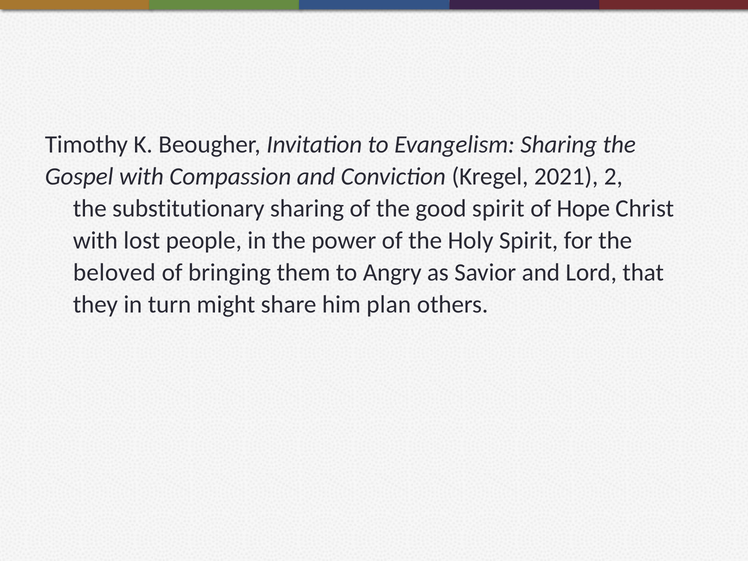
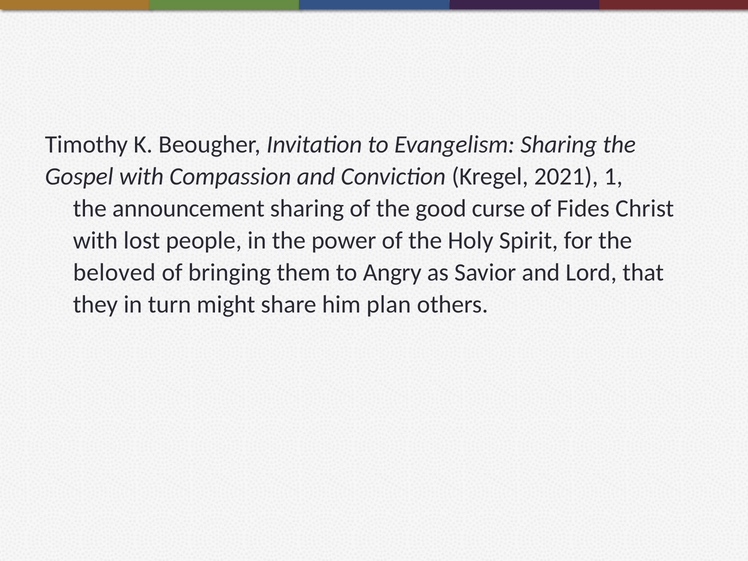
2: 2 -> 1 (613, 177)
substitutionary: substitutionary -> announcement (188, 209)
good spirit: spirit -> curse (499, 209)
Hope: Hope -> Fides (583, 209)
